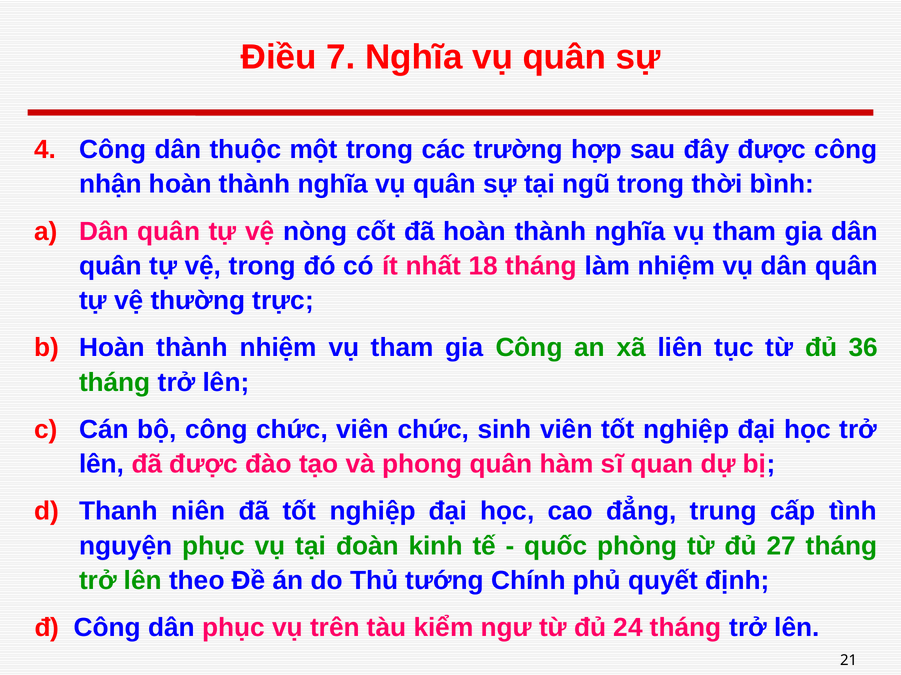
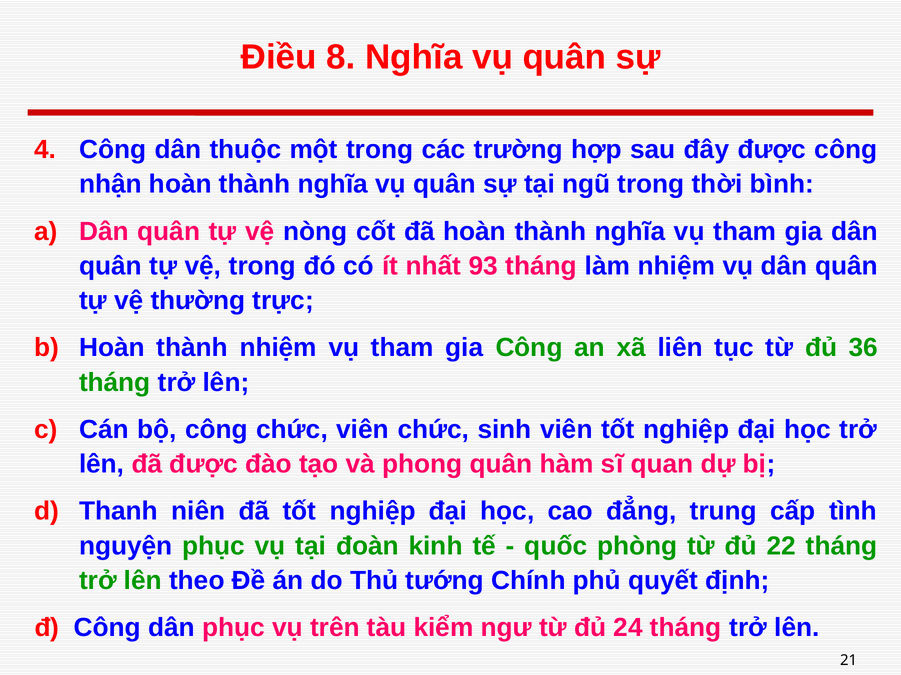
7: 7 -> 8 (341, 57)
18: 18 -> 93 (483, 266)
27: 27 -> 22 (781, 547)
